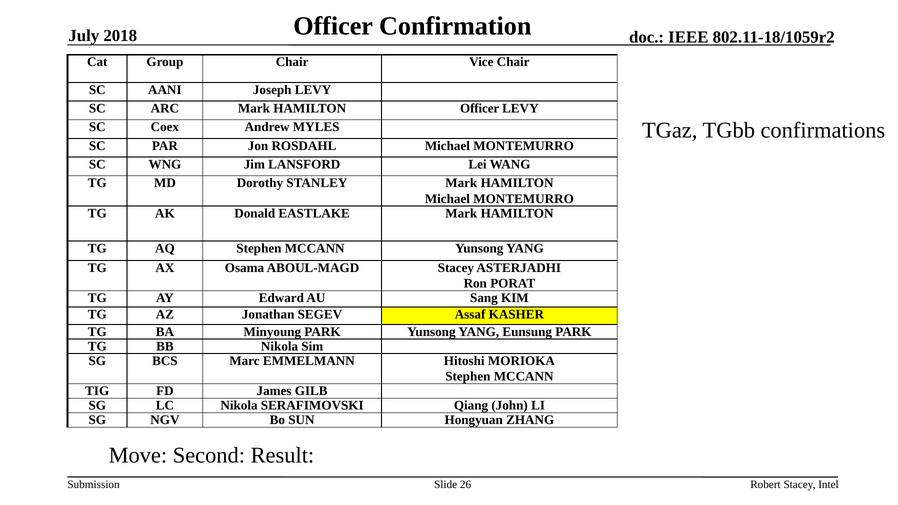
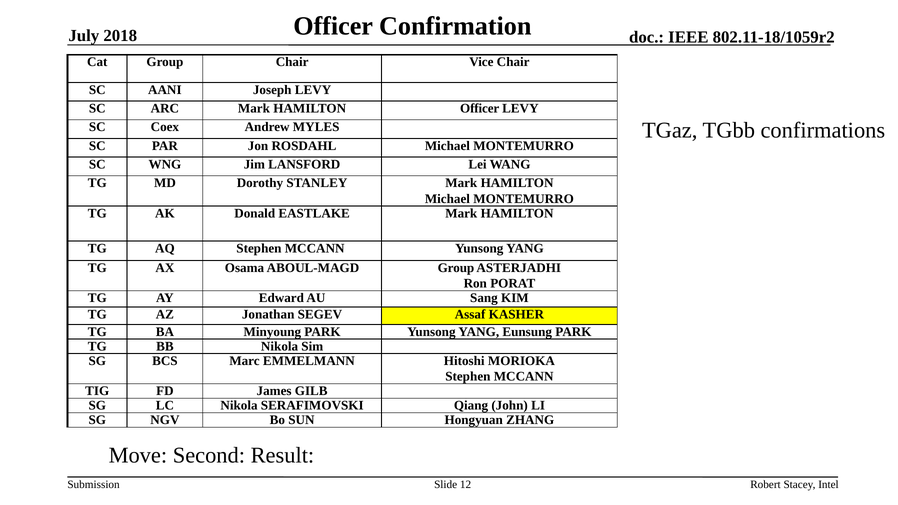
ABOUL-MAGD Stacey: Stacey -> Group (456, 268)
26: 26 -> 12 (466, 484)
